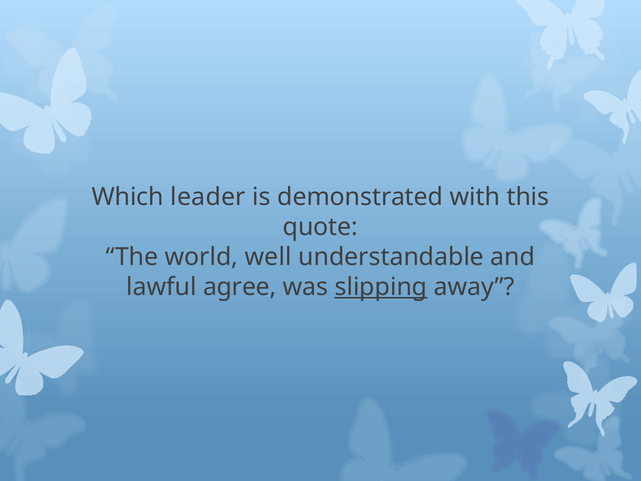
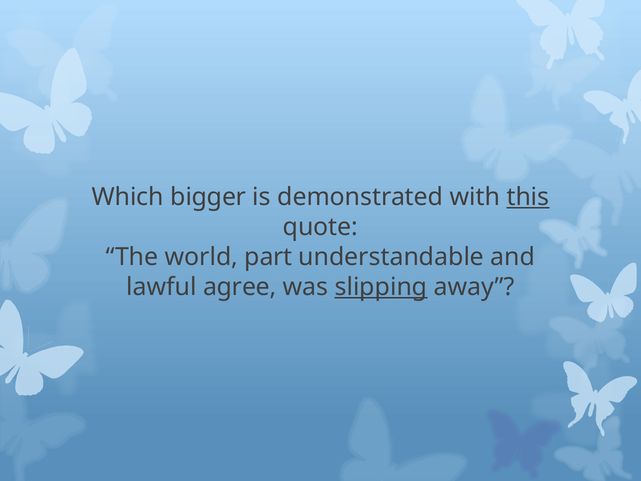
leader: leader -> bigger (208, 197)
this underline: none -> present (528, 197)
well: well -> part (268, 257)
